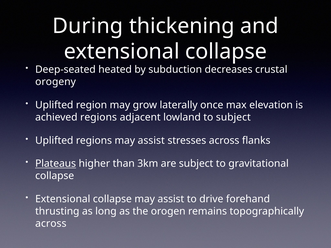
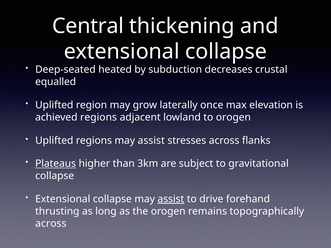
During: During -> Central (88, 26)
orogeny: orogeny -> equalled (56, 82)
to subject: subject -> orogen (233, 117)
assist underline: none -> present (171, 199)
